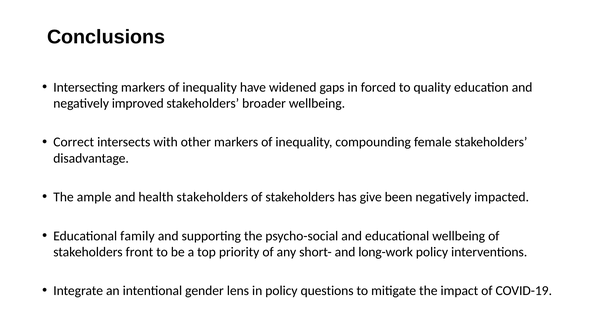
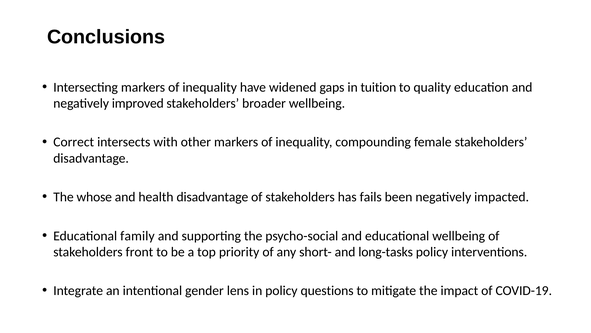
forced: forced -> tuition (378, 87)
ample: ample -> whose (94, 197)
health stakeholders: stakeholders -> disadvantage (212, 197)
give: give -> fails (371, 197)
long-work: long-work -> long-tasks (386, 252)
